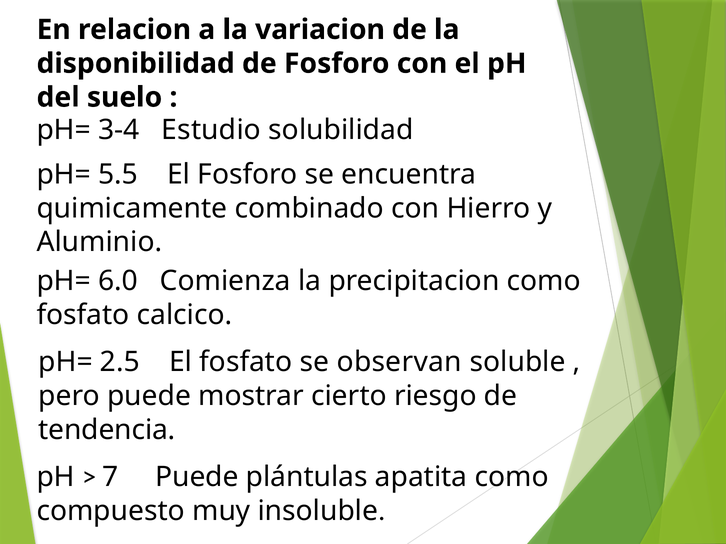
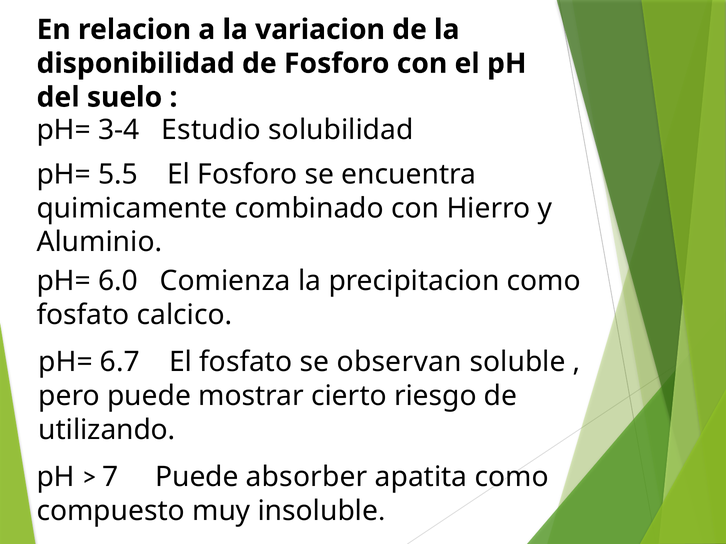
2.5: 2.5 -> 6.7 (120, 362)
tendencia: tendencia -> utilizando (107, 430)
plántulas: plántulas -> absorber (307, 477)
